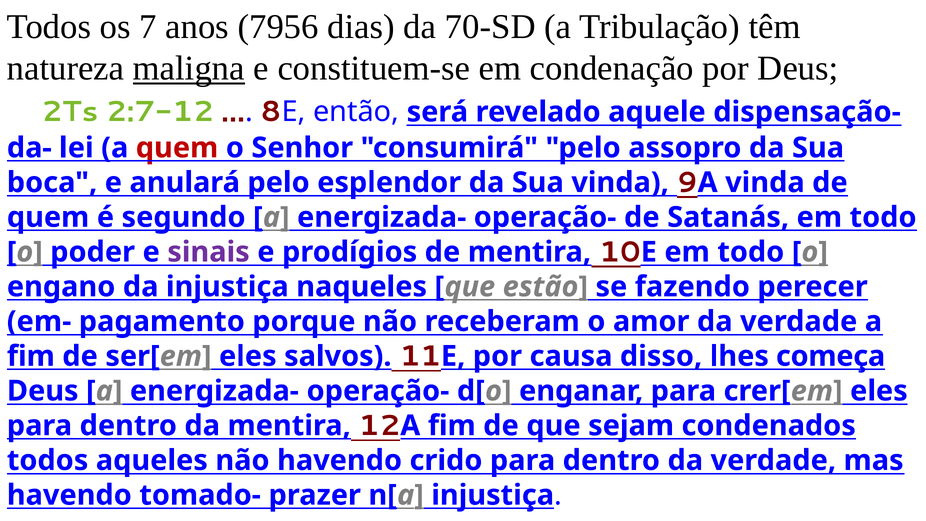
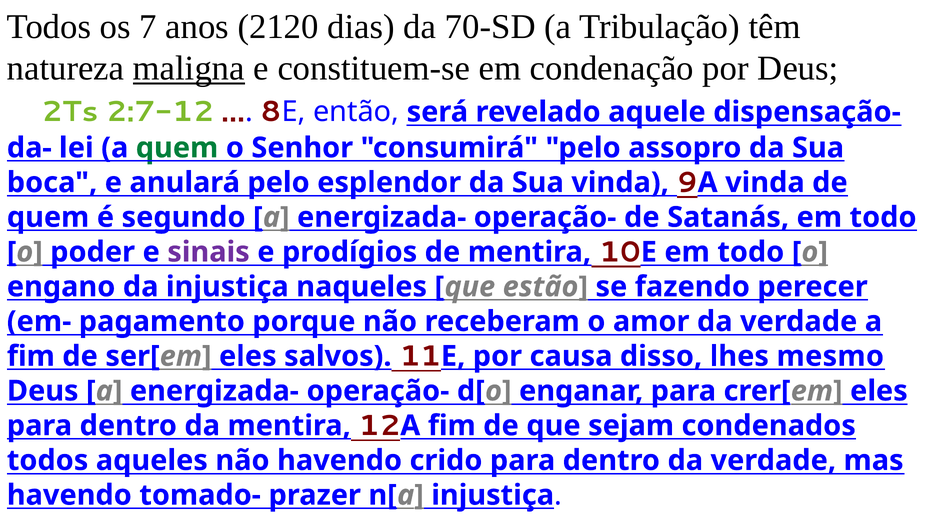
7956: 7956 -> 2120 (278, 27)
quem colour: red -> green (177, 148)
começa: começa -> mesmo (830, 356)
